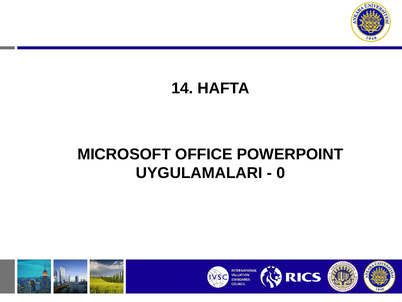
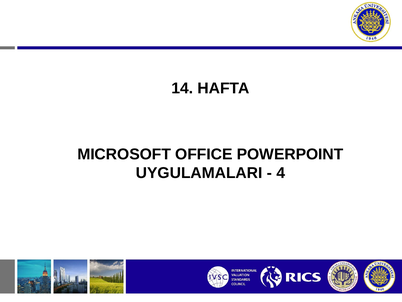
0: 0 -> 4 (281, 173)
